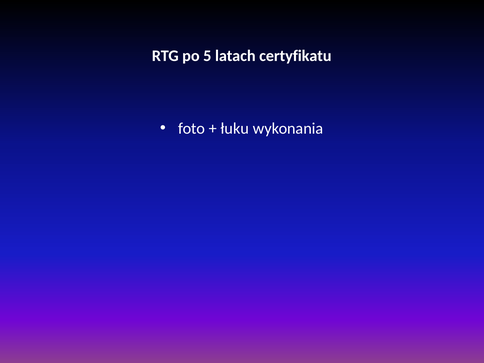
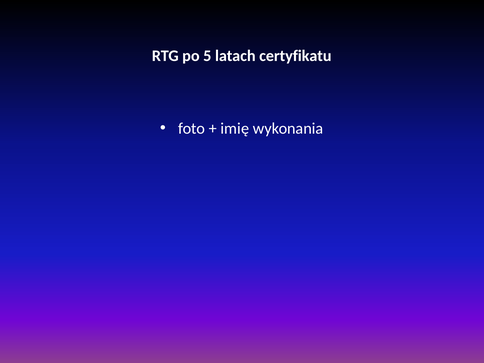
łuku: łuku -> imię (235, 128)
